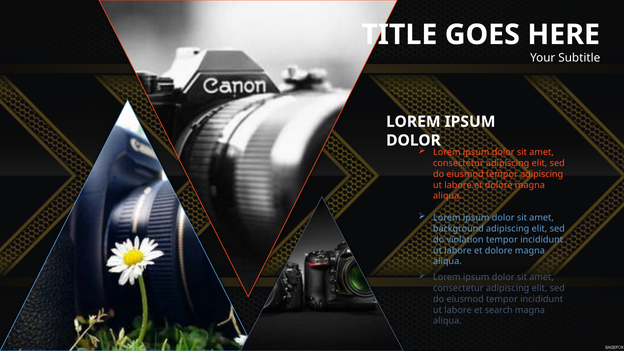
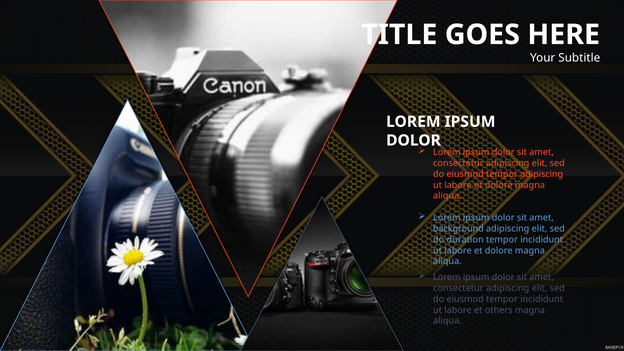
violation: violation -> duration (465, 240)
search: search -> others (499, 310)
